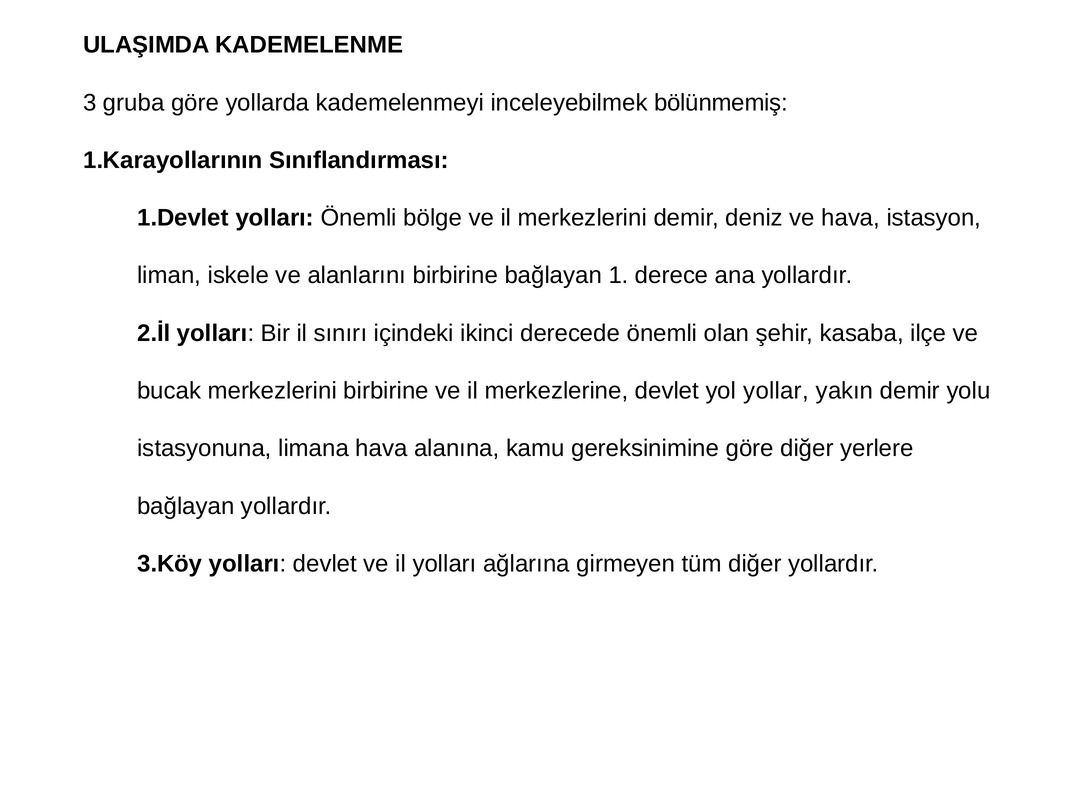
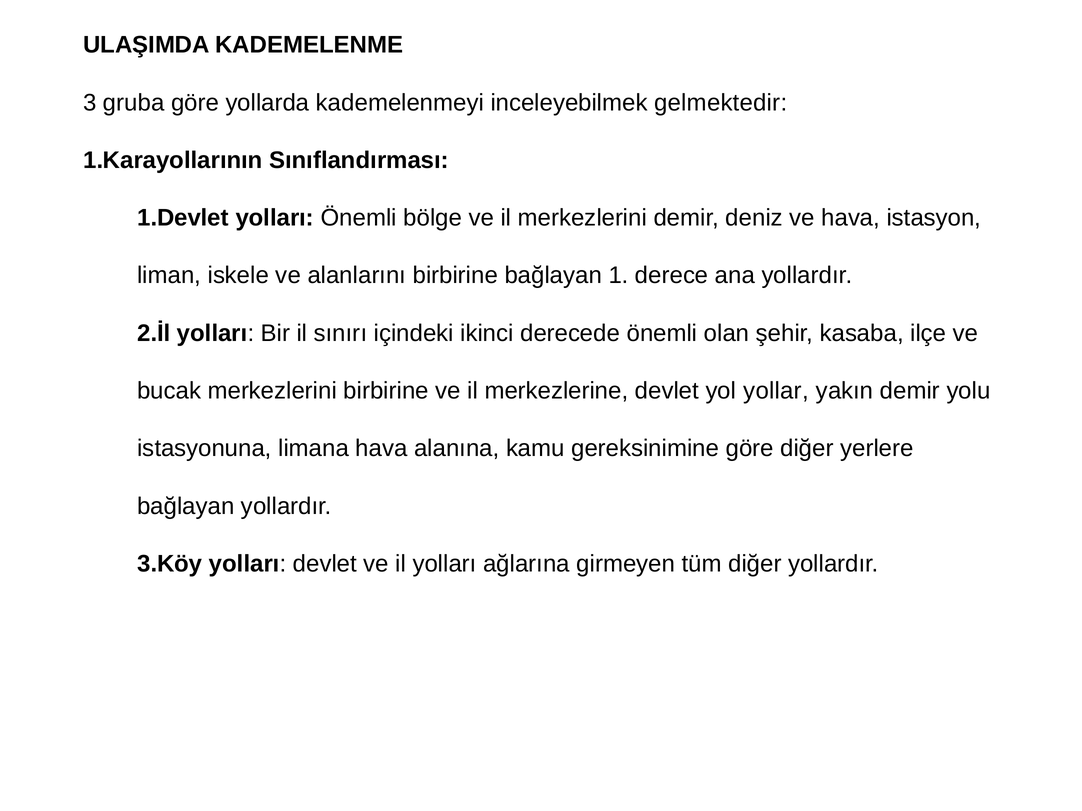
bölünmemiş: bölünmemiş -> gelmektedir (721, 103)
